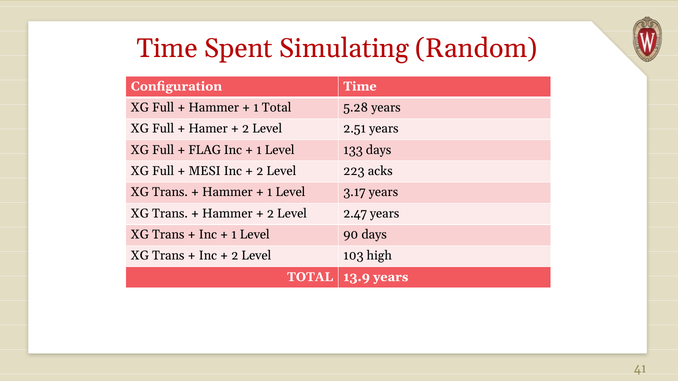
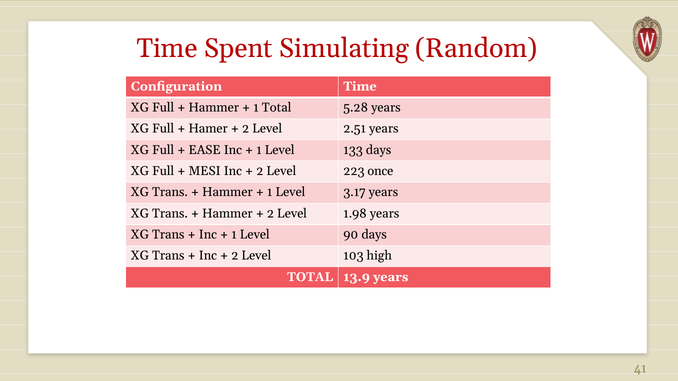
FLAG: FLAG -> EASE (205, 150)
acks: acks -> once (380, 171)
2.47: 2.47 -> 1.98 (355, 214)
